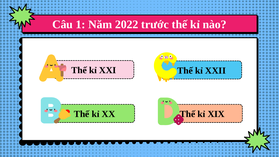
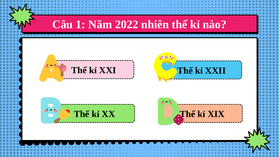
trước: trước -> nhiên (155, 25)
